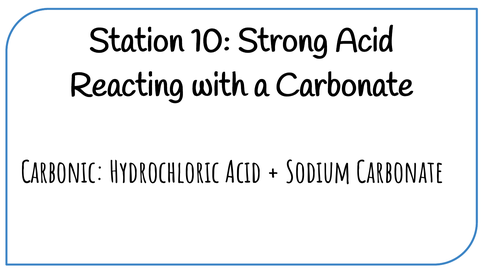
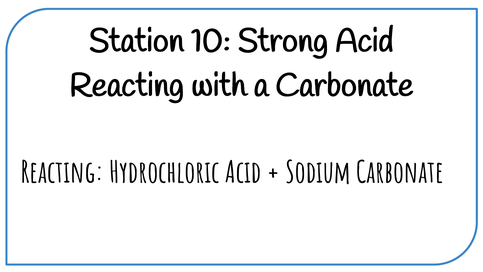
Carbonic: Carbonic -> Reacting (62, 173)
